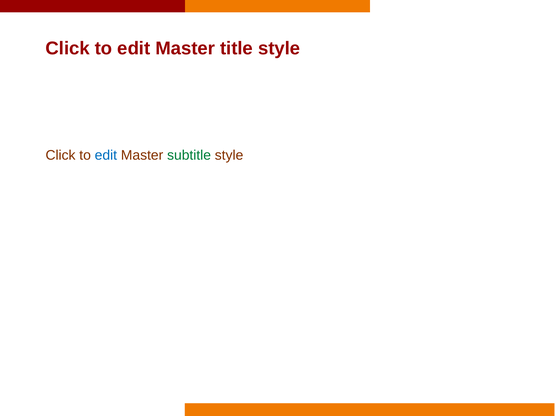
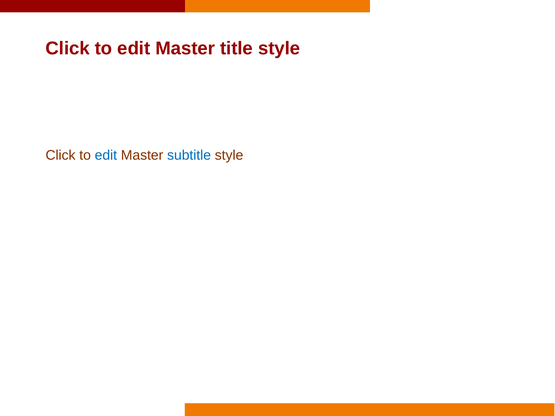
subtitle colour: green -> blue (189, 155)
